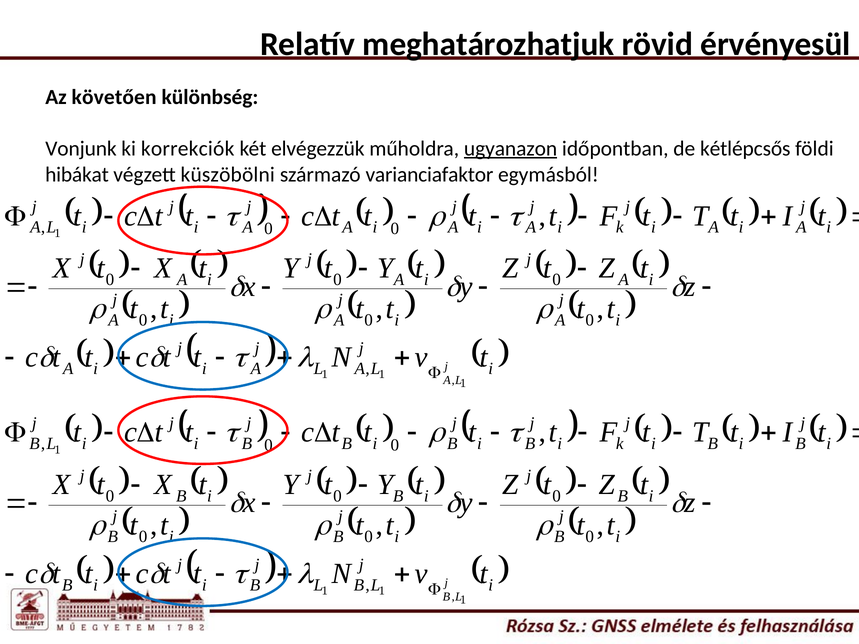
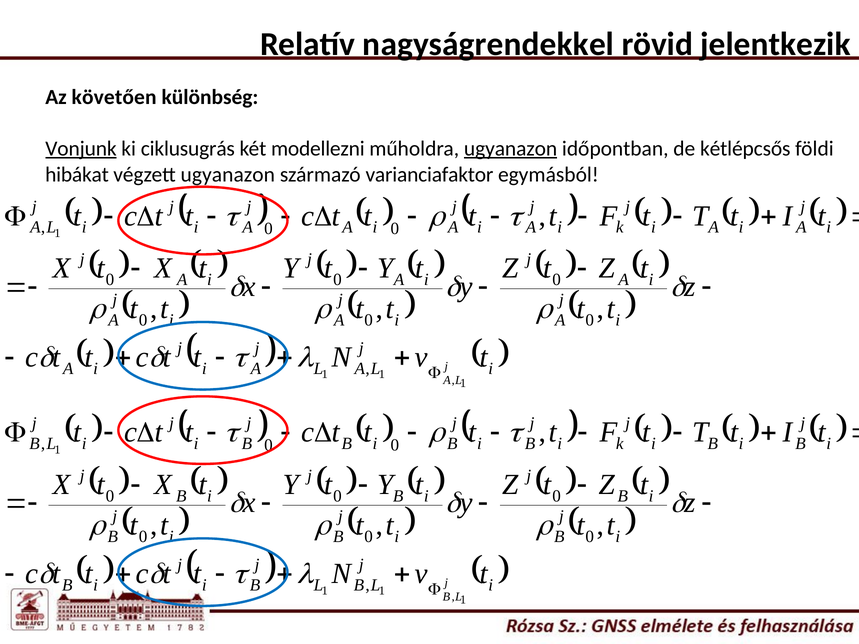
meghatározhatjuk: meghatározhatjuk -> nagyságrendekkel (488, 44)
érvényesül: érvényesül -> jelentkezik (775, 44)
Vonjunk underline: none -> present (81, 149)
korrekciók: korrekciók -> ciklusugrás (188, 149)
elvégezzük: elvégezzük -> modellezni (318, 149)
végzett küszöbölni: küszöbölni -> ugyanazon (228, 174)
